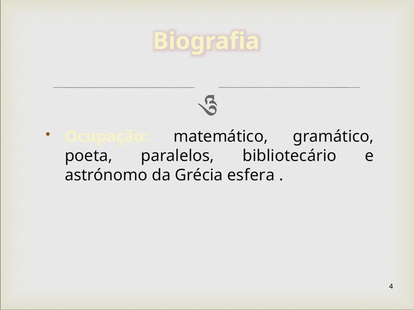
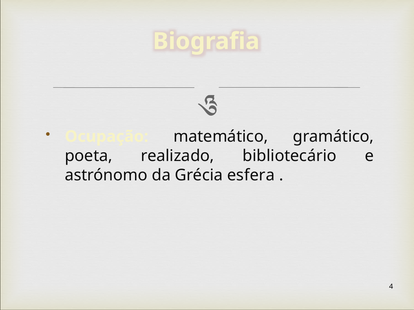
paralelos: paralelos -> realizado (178, 156)
